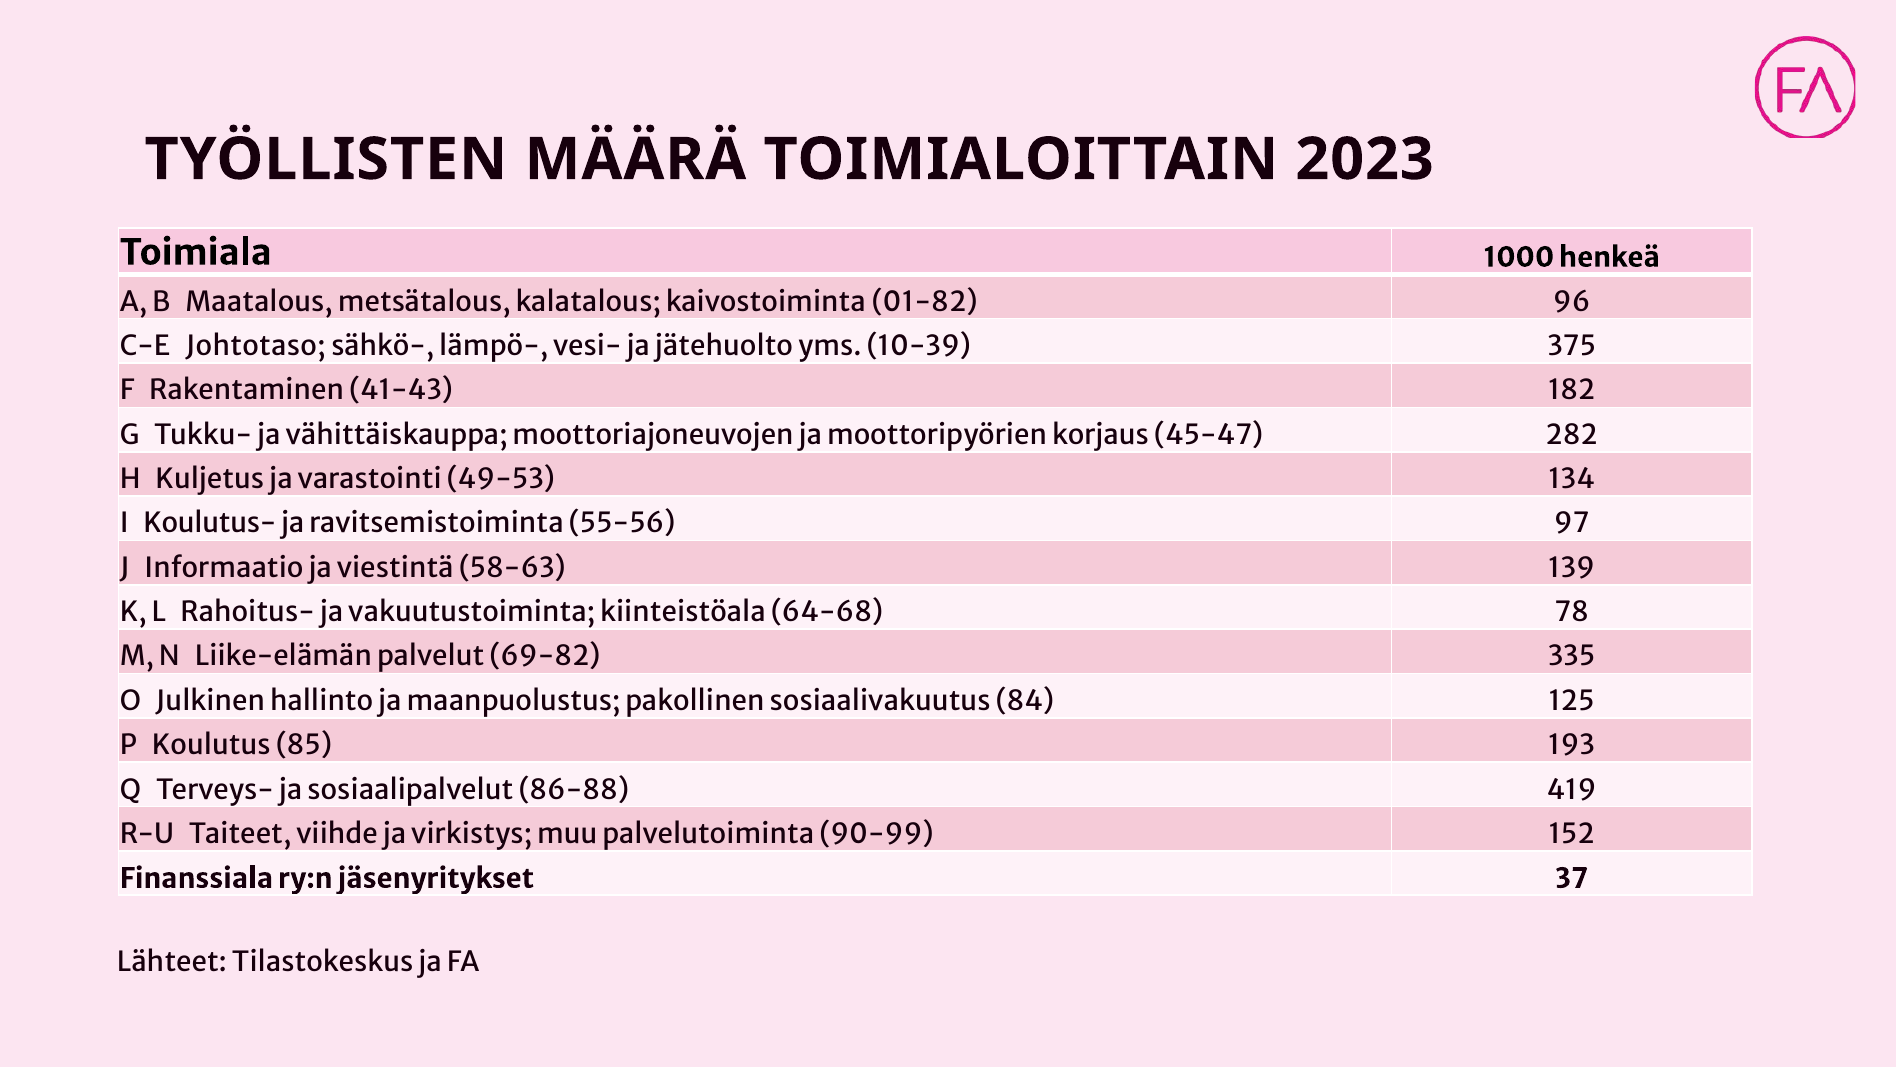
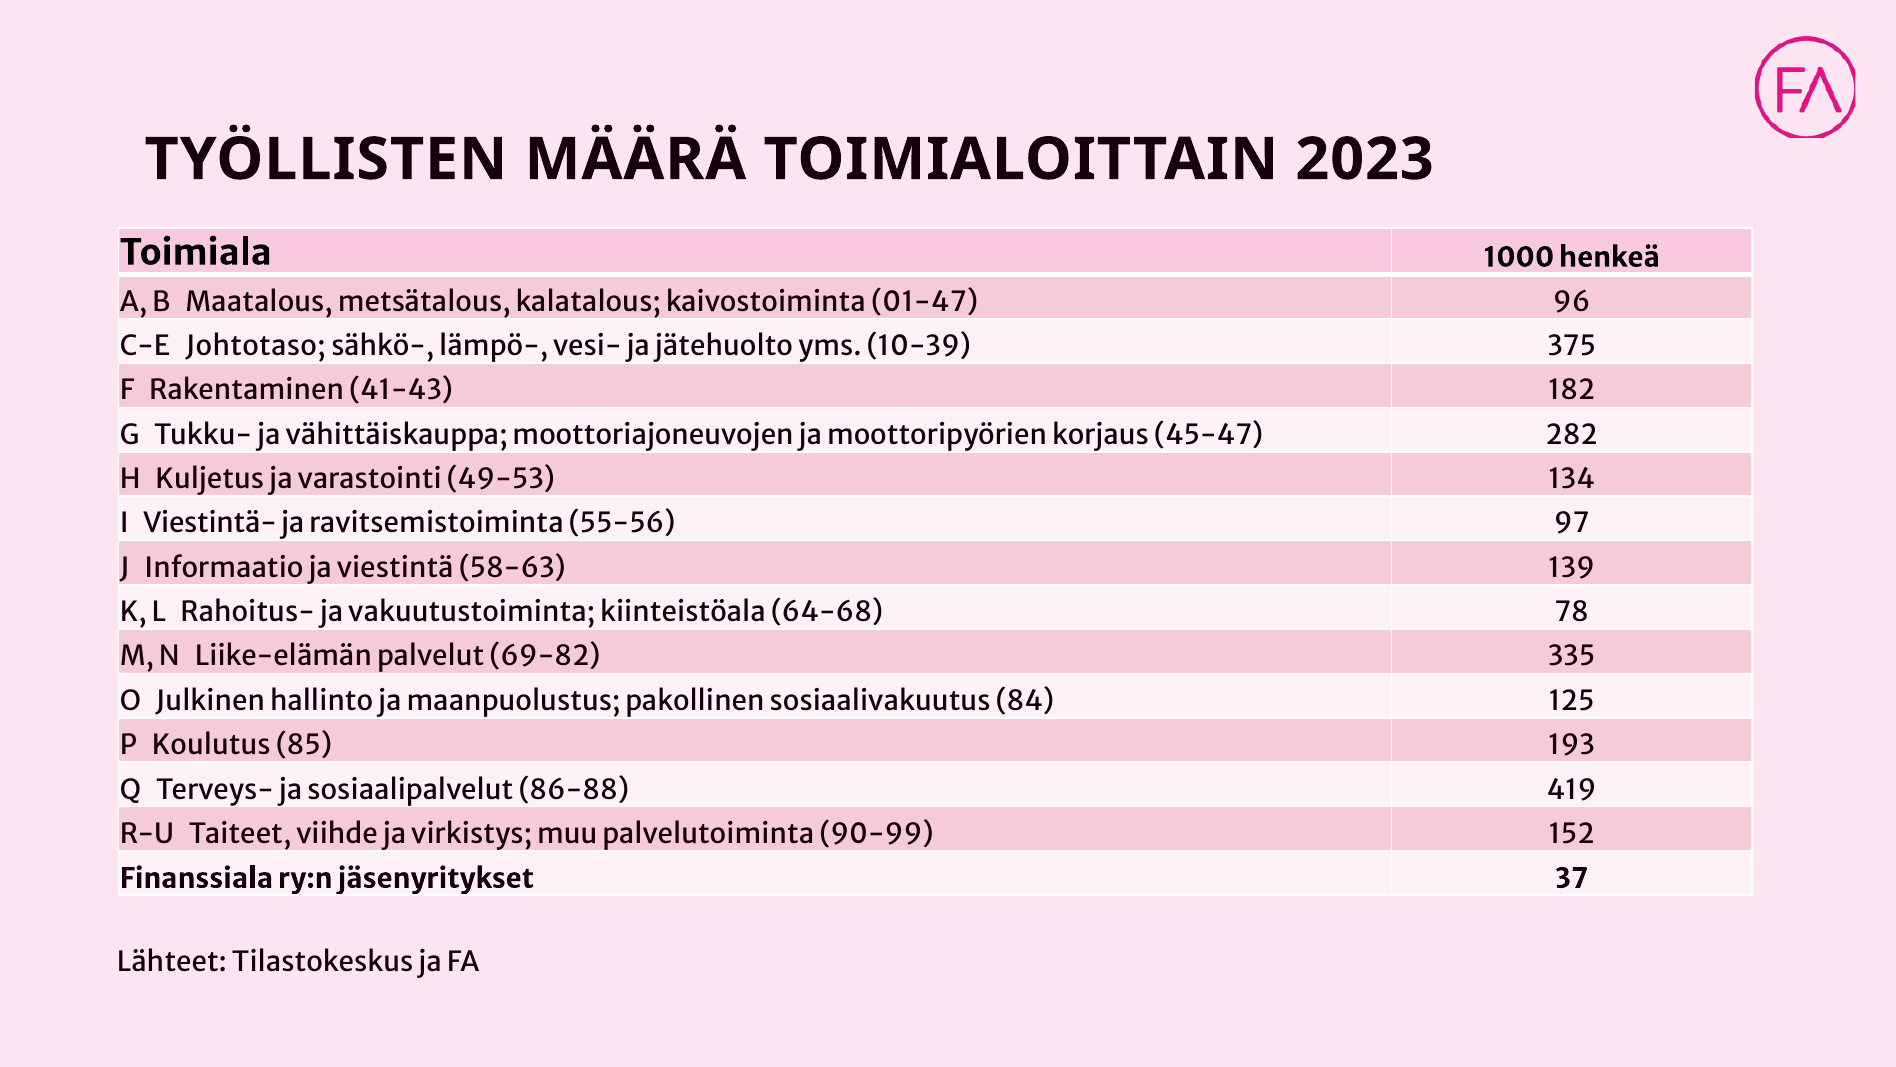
01-82: 01-82 -> 01-47 (925, 302)
Koulutus-: Koulutus- -> Viestintä- (210, 524)
